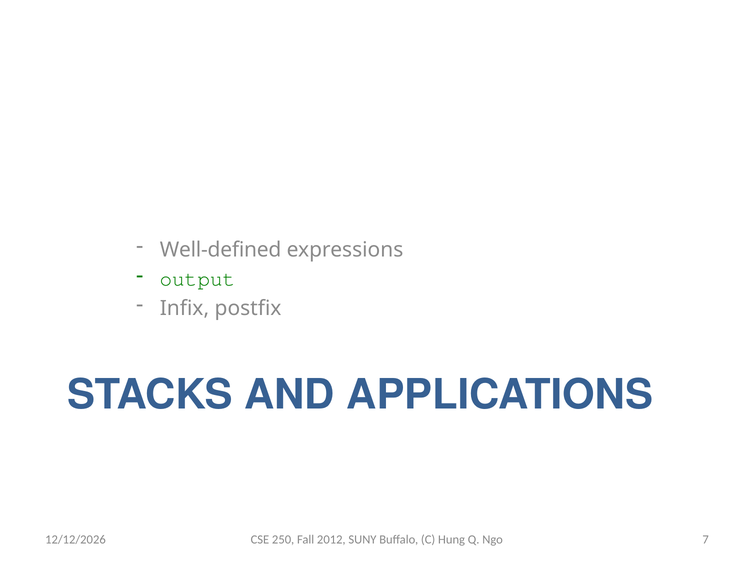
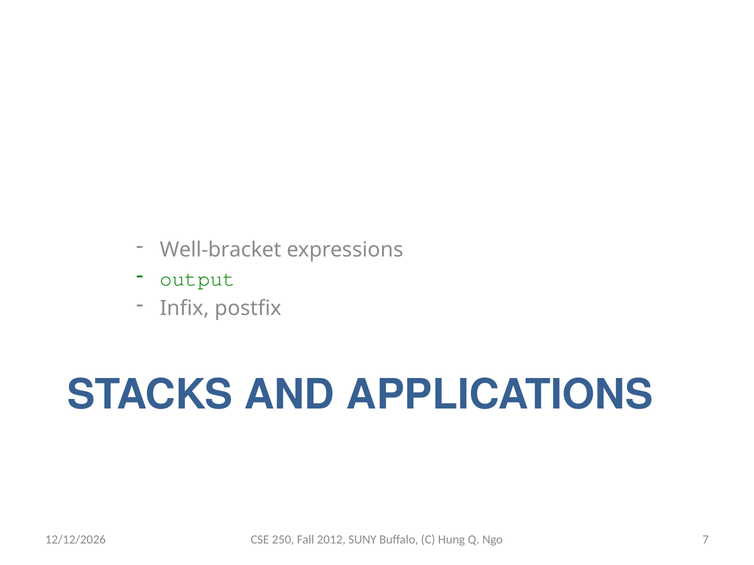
Well-defined: Well-defined -> Well-bracket (220, 250)
